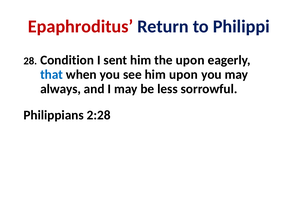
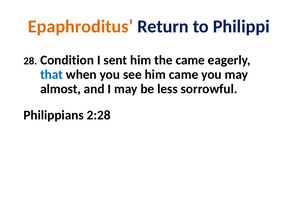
Epaphroditus colour: red -> orange (81, 26)
the upon: upon -> came (190, 60)
him upon: upon -> came (184, 74)
always: always -> almost (61, 89)
